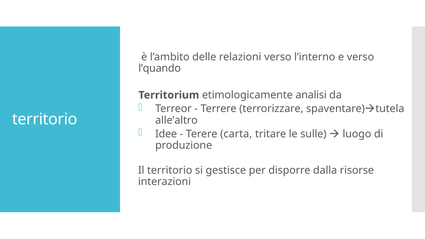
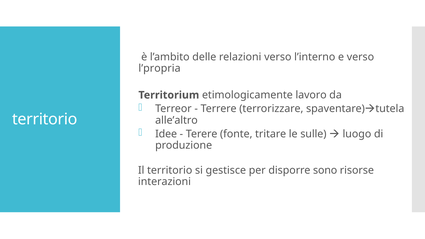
l’quando: l’quando -> l’propria (160, 68)
analisi: analisi -> lavoro (311, 95)
carta: carta -> fonte (236, 134)
dalla: dalla -> sono (325, 170)
